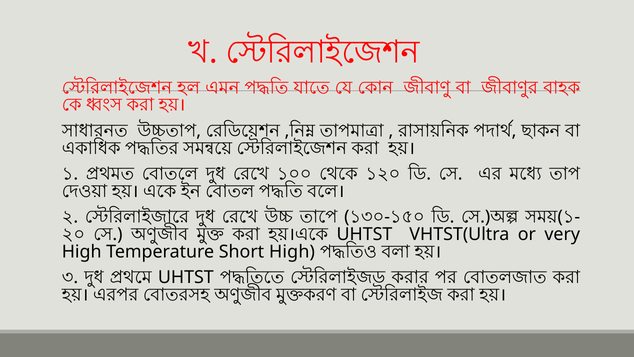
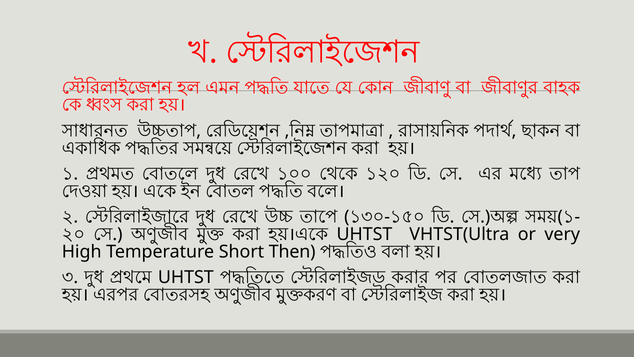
Short High: High -> Then (292, 251)
